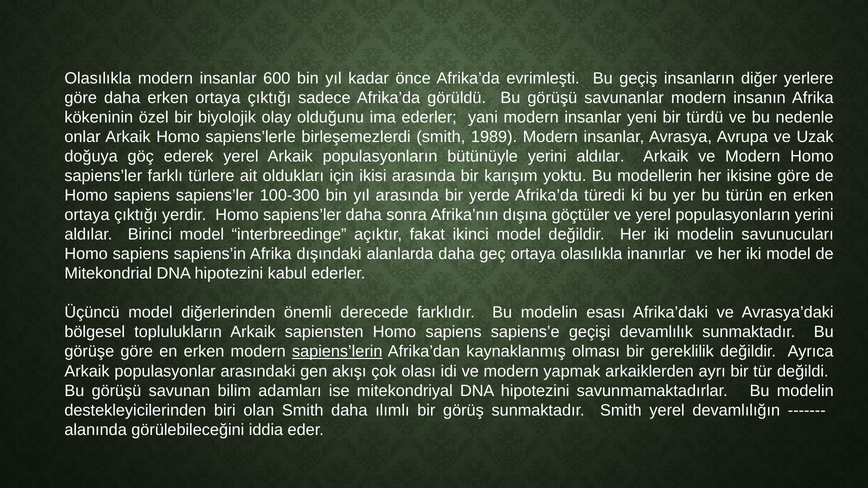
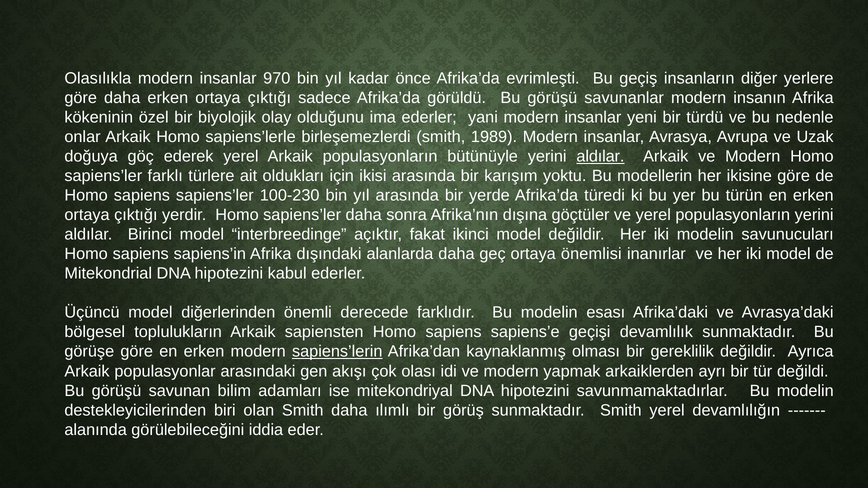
600: 600 -> 970 (277, 78)
aldılar underline: none -> present (600, 157)
100-300: 100-300 -> 100-230 (290, 196)
ortaya olasılıkla: olasılıkla -> önemlisi (591, 254)
